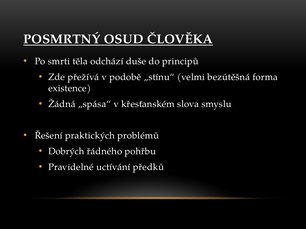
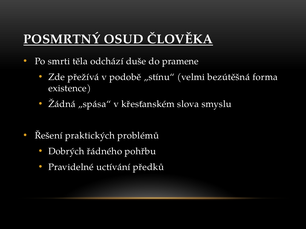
principů: principů -> pramene (180, 61)
